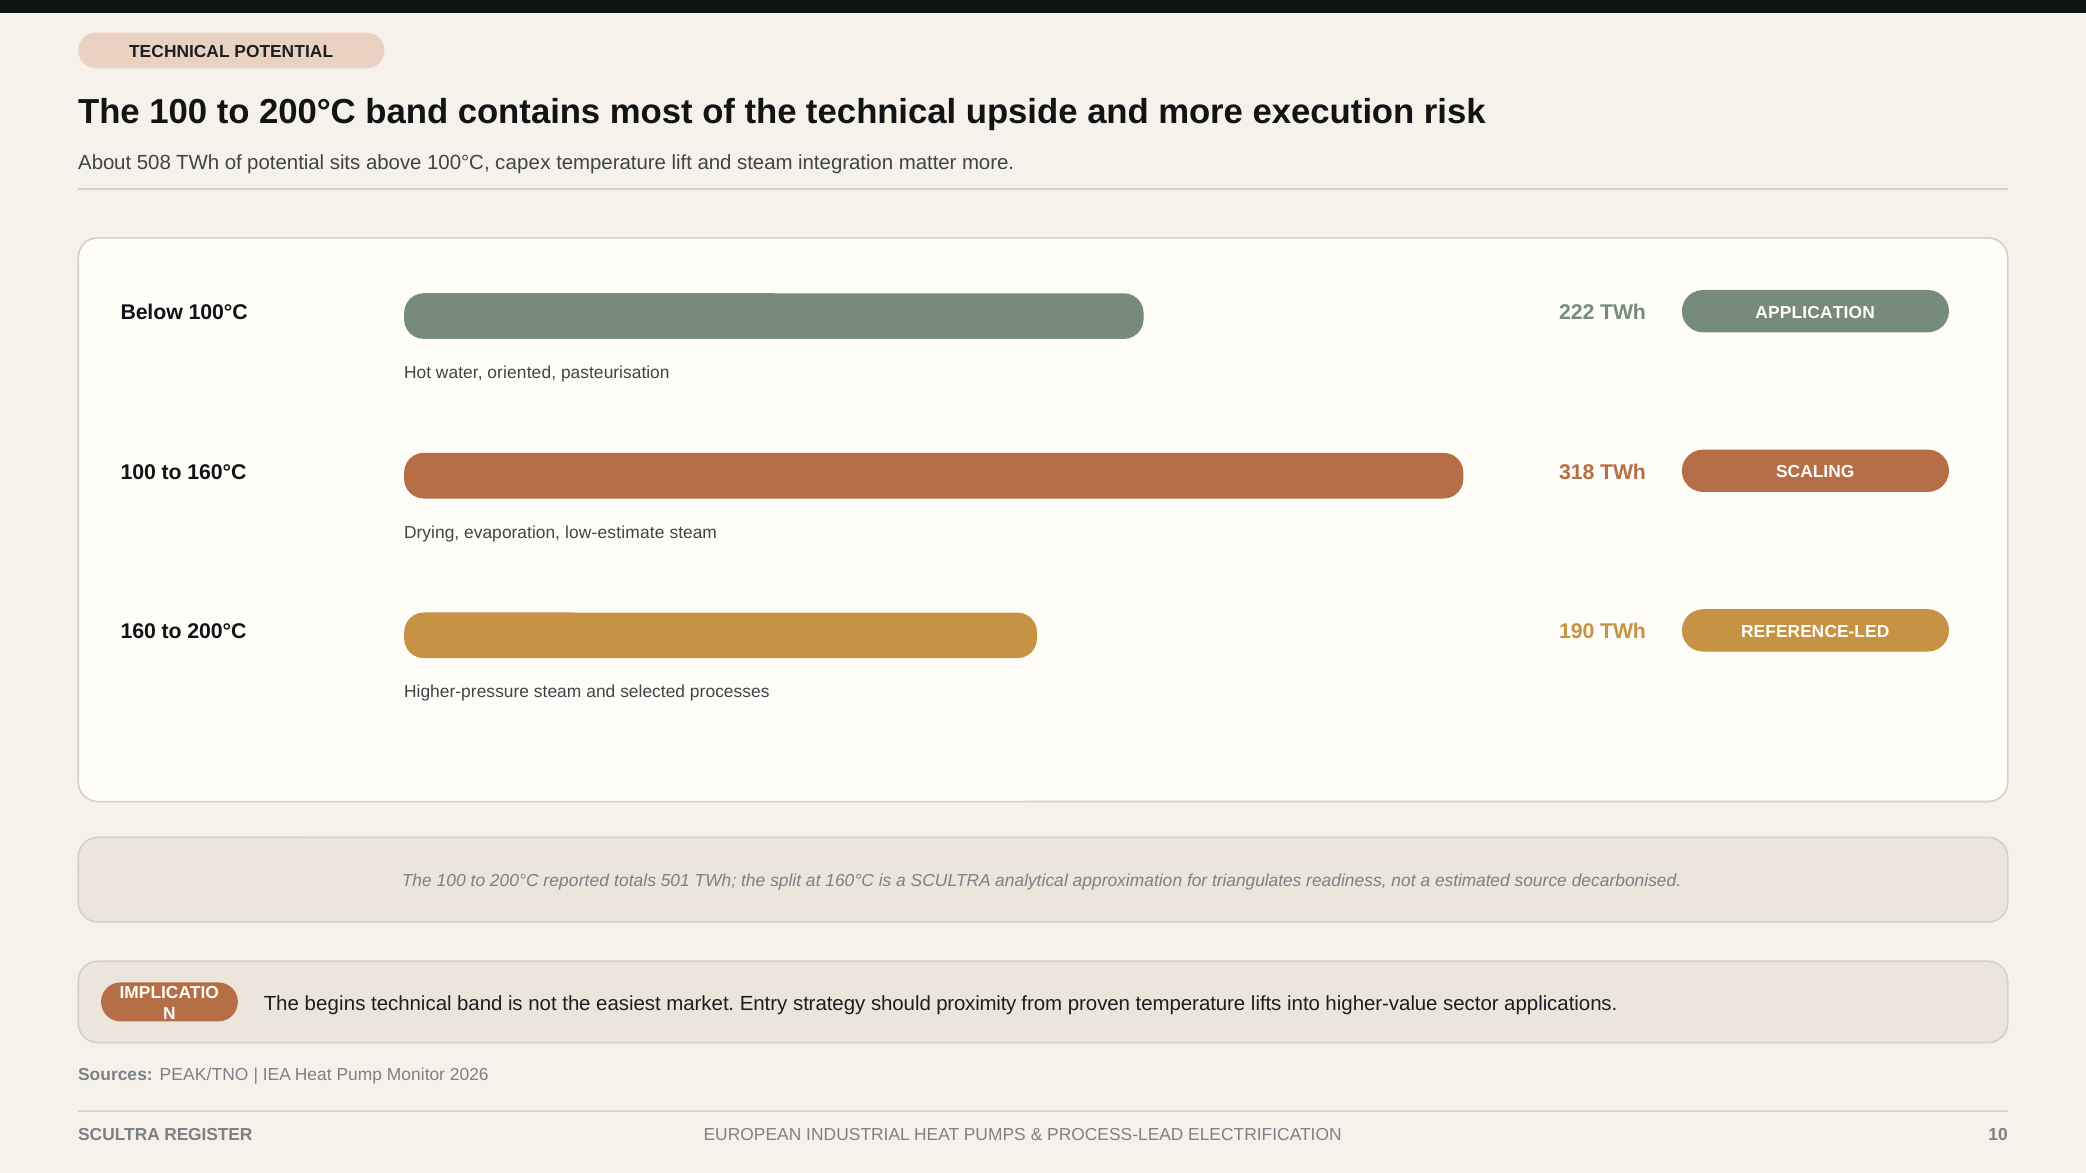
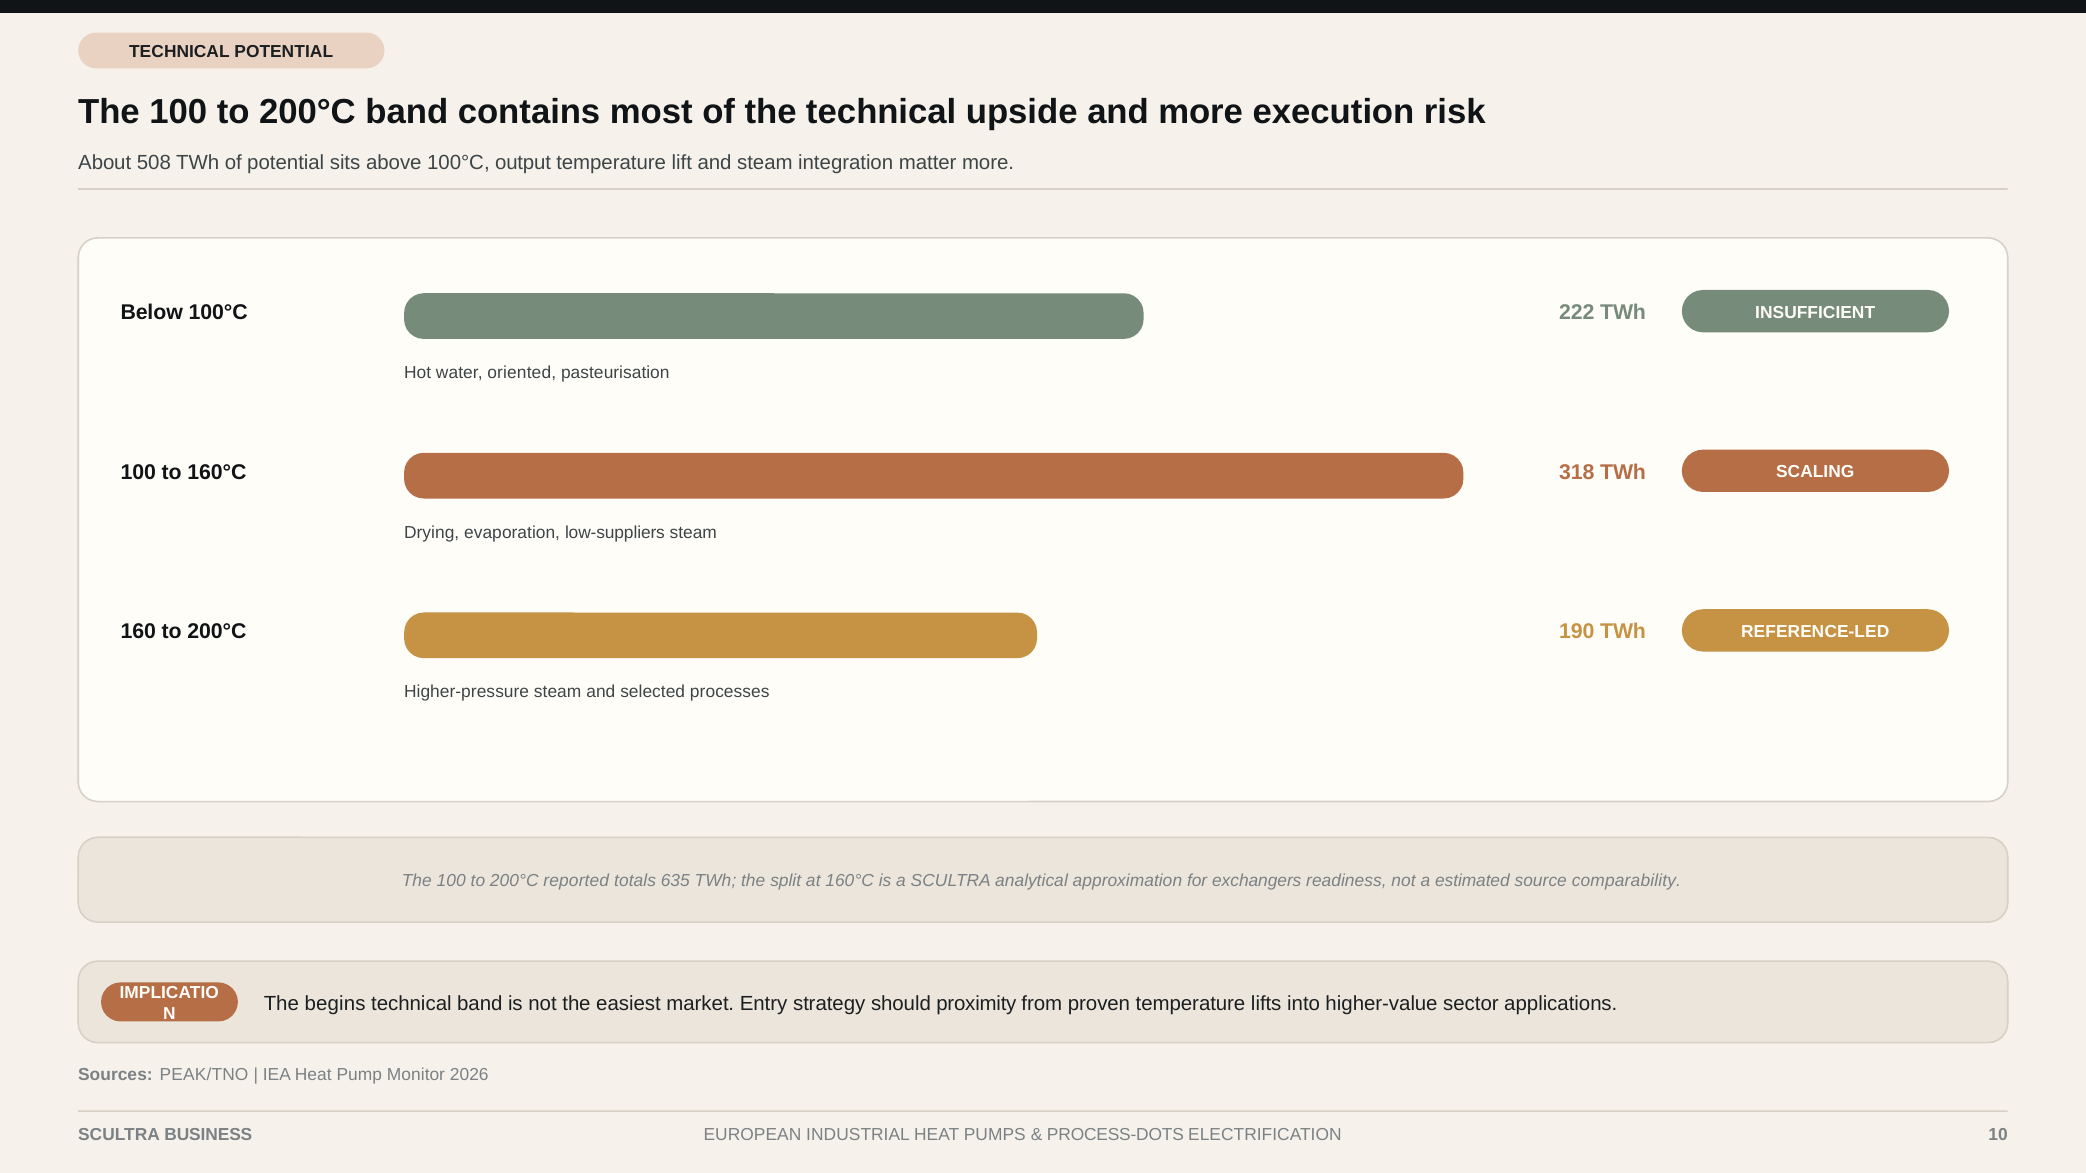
capex: capex -> output (523, 163)
APPLICATION: APPLICATION -> INSUFFICIENT (1815, 312)
low-estimate: low-estimate -> low-suppliers (615, 532)
501: 501 -> 635 (675, 881)
triangulates: triangulates -> exchangers (1257, 881)
decarbonised: decarbonised -> comparability (1626, 881)
REGISTER: REGISTER -> BUSINESS (208, 1135)
PROCESS-LEAD: PROCESS-LEAD -> PROCESS-DOTS (1115, 1135)
